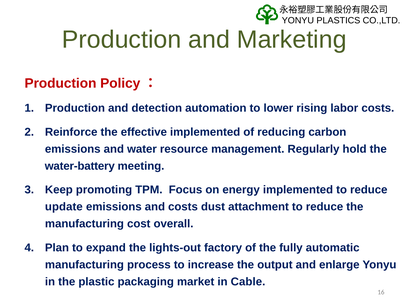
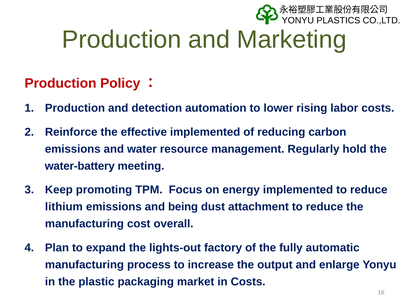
update: update -> lithium (64, 207)
and costs: costs -> being (183, 207)
in Cable: Cable -> Costs (248, 282)
